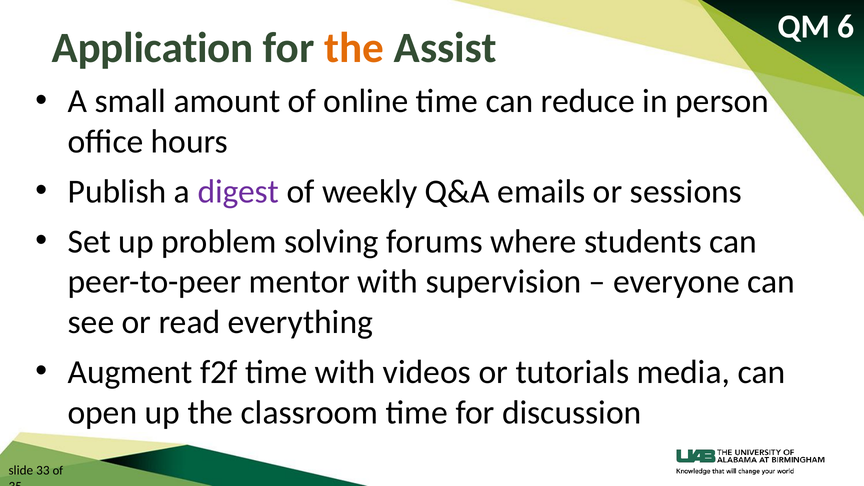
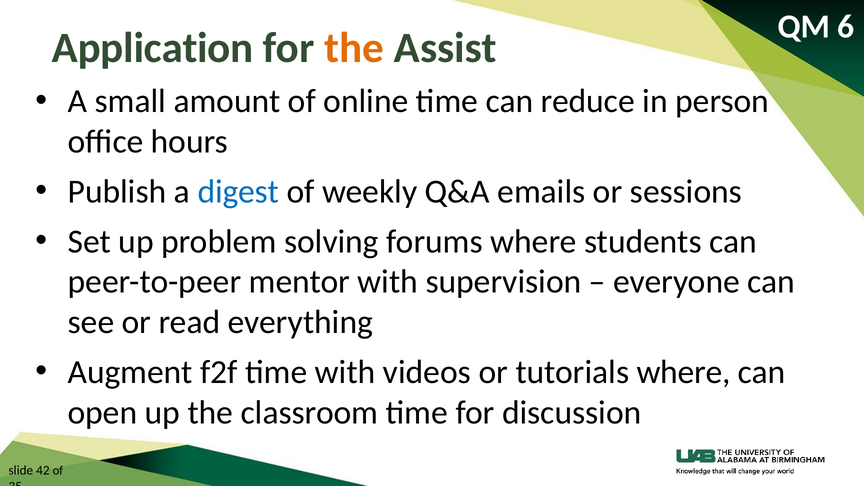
digest colour: purple -> blue (238, 192)
tutorials media: media -> where (684, 372)
33: 33 -> 42 (43, 471)
